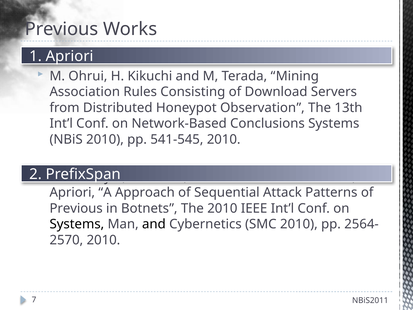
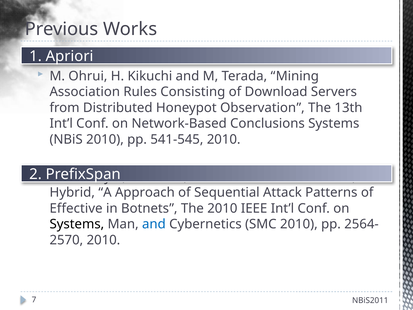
Apriori: Apriori -> Hybrid (72, 192)
Previous: Previous -> Effective (76, 208)
and colour: black -> blue (154, 224)
